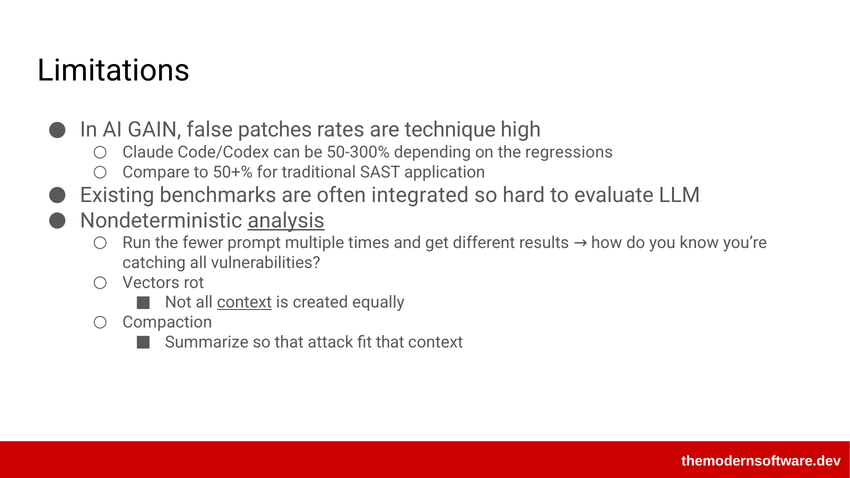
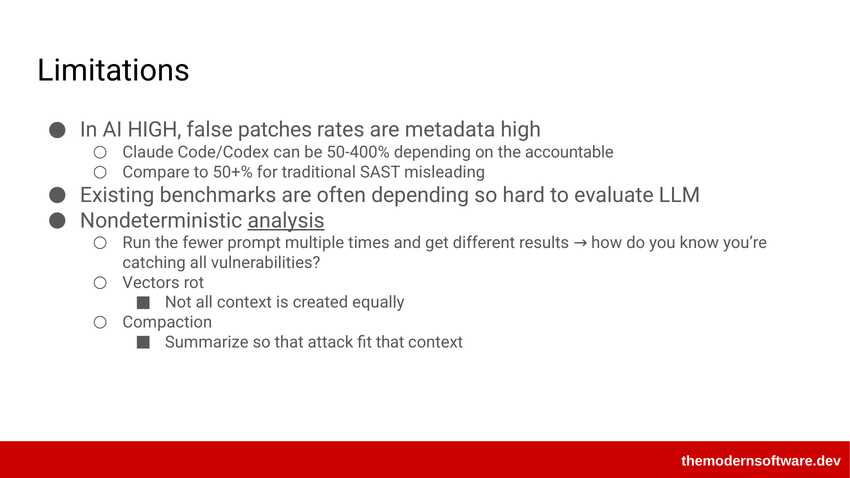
AI GAIN: GAIN -> HIGH (154, 130)
technique: technique -> metadata (450, 130)
50-300%: 50-300% -> 50-400% (358, 152)
regressions: regressions -> accountable (569, 152)
application: application -> misleading (445, 172)
often integrated: integrated -> depending (420, 195)
context underline: present -> none (244, 303)
